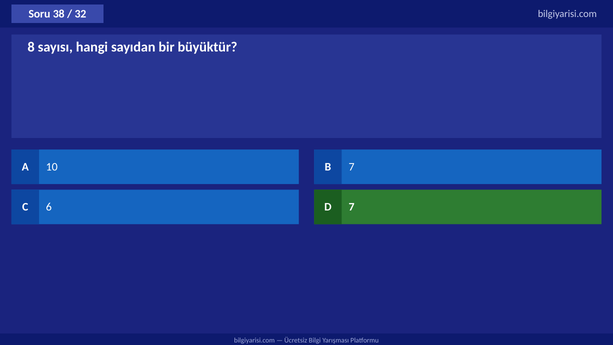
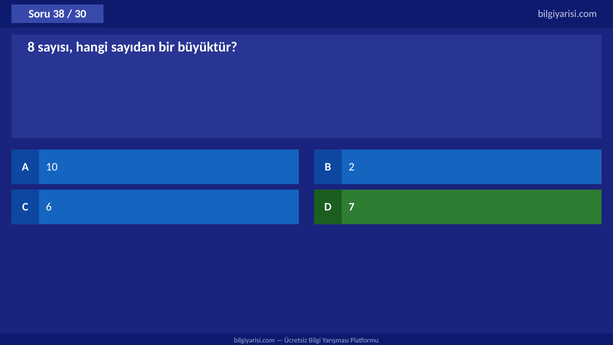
32: 32 -> 30 (80, 14)
B 7: 7 -> 2 (352, 167)
